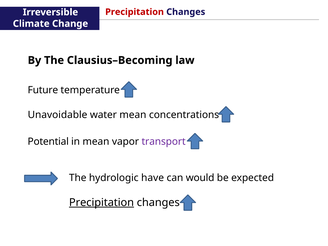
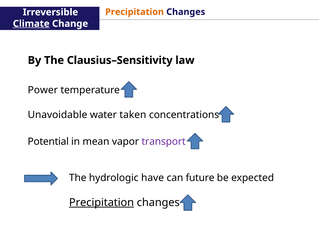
Precipitation colour: red -> orange (135, 12)
Climate underline: none -> present (31, 24)
Clausius–Becoming: Clausius–Becoming -> Clausius–Sensitivity (120, 60)
Future: Future -> Power (43, 90)
water mean: mean -> taken (133, 115)
would: would -> future (200, 178)
